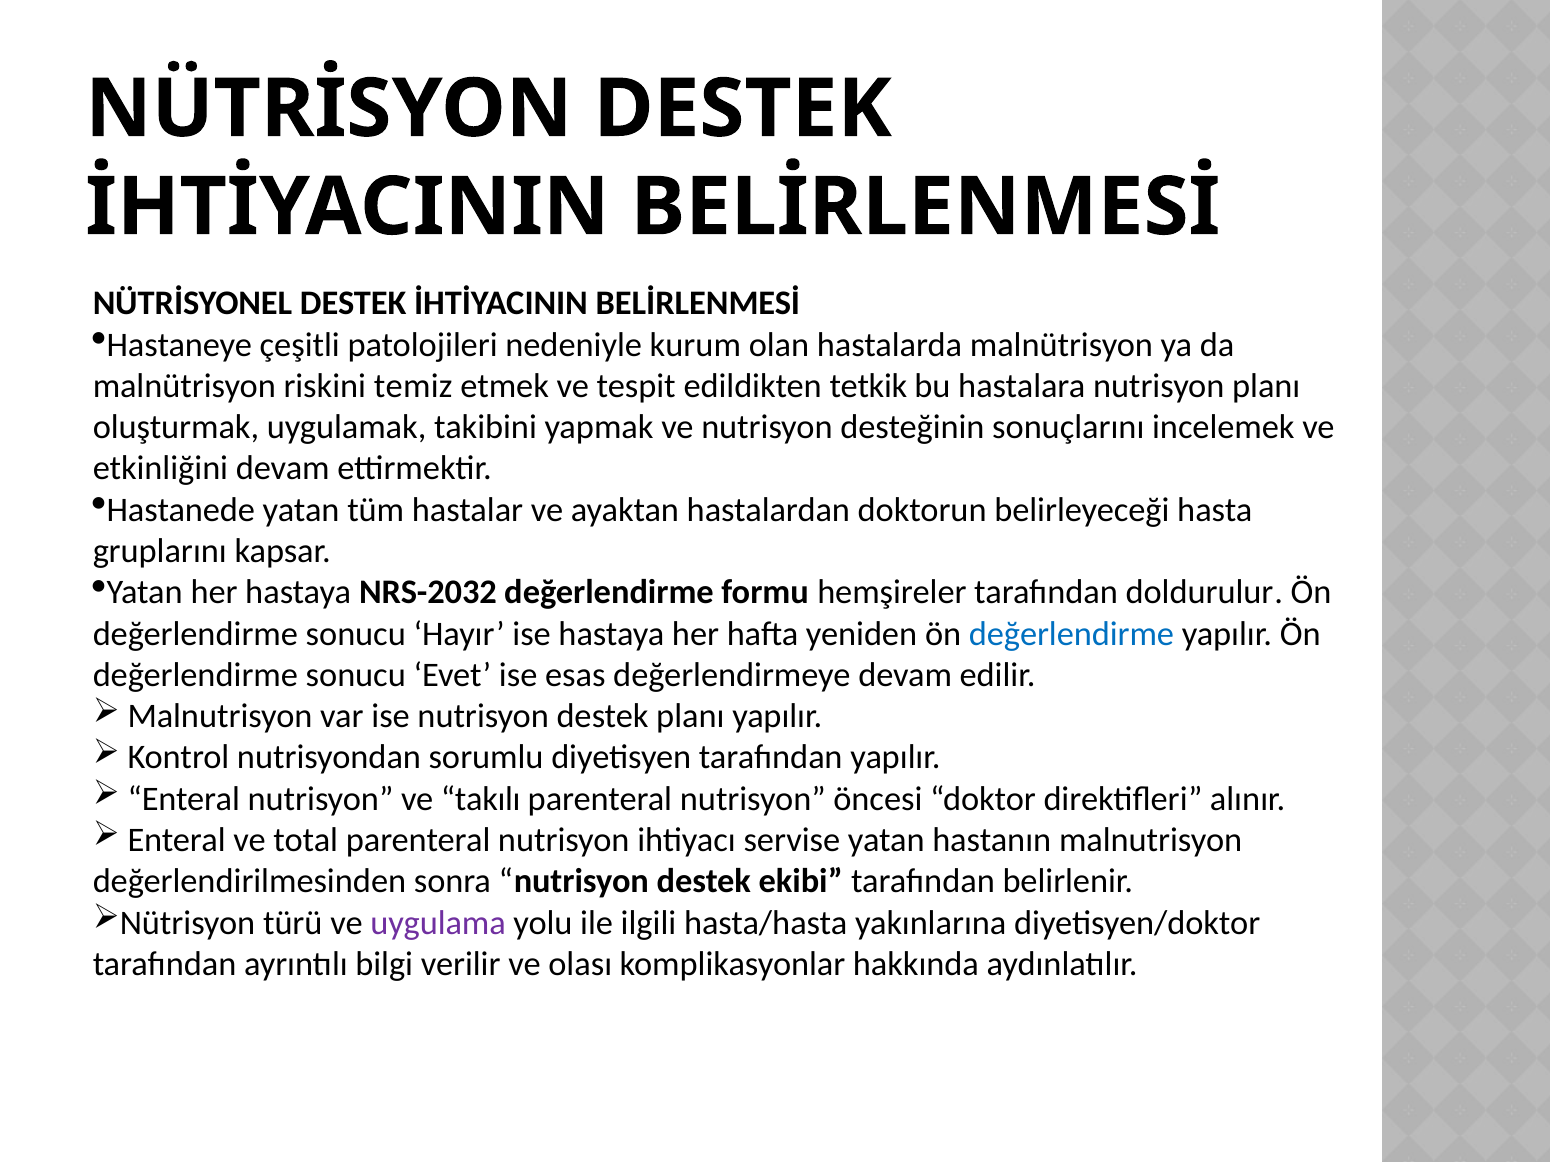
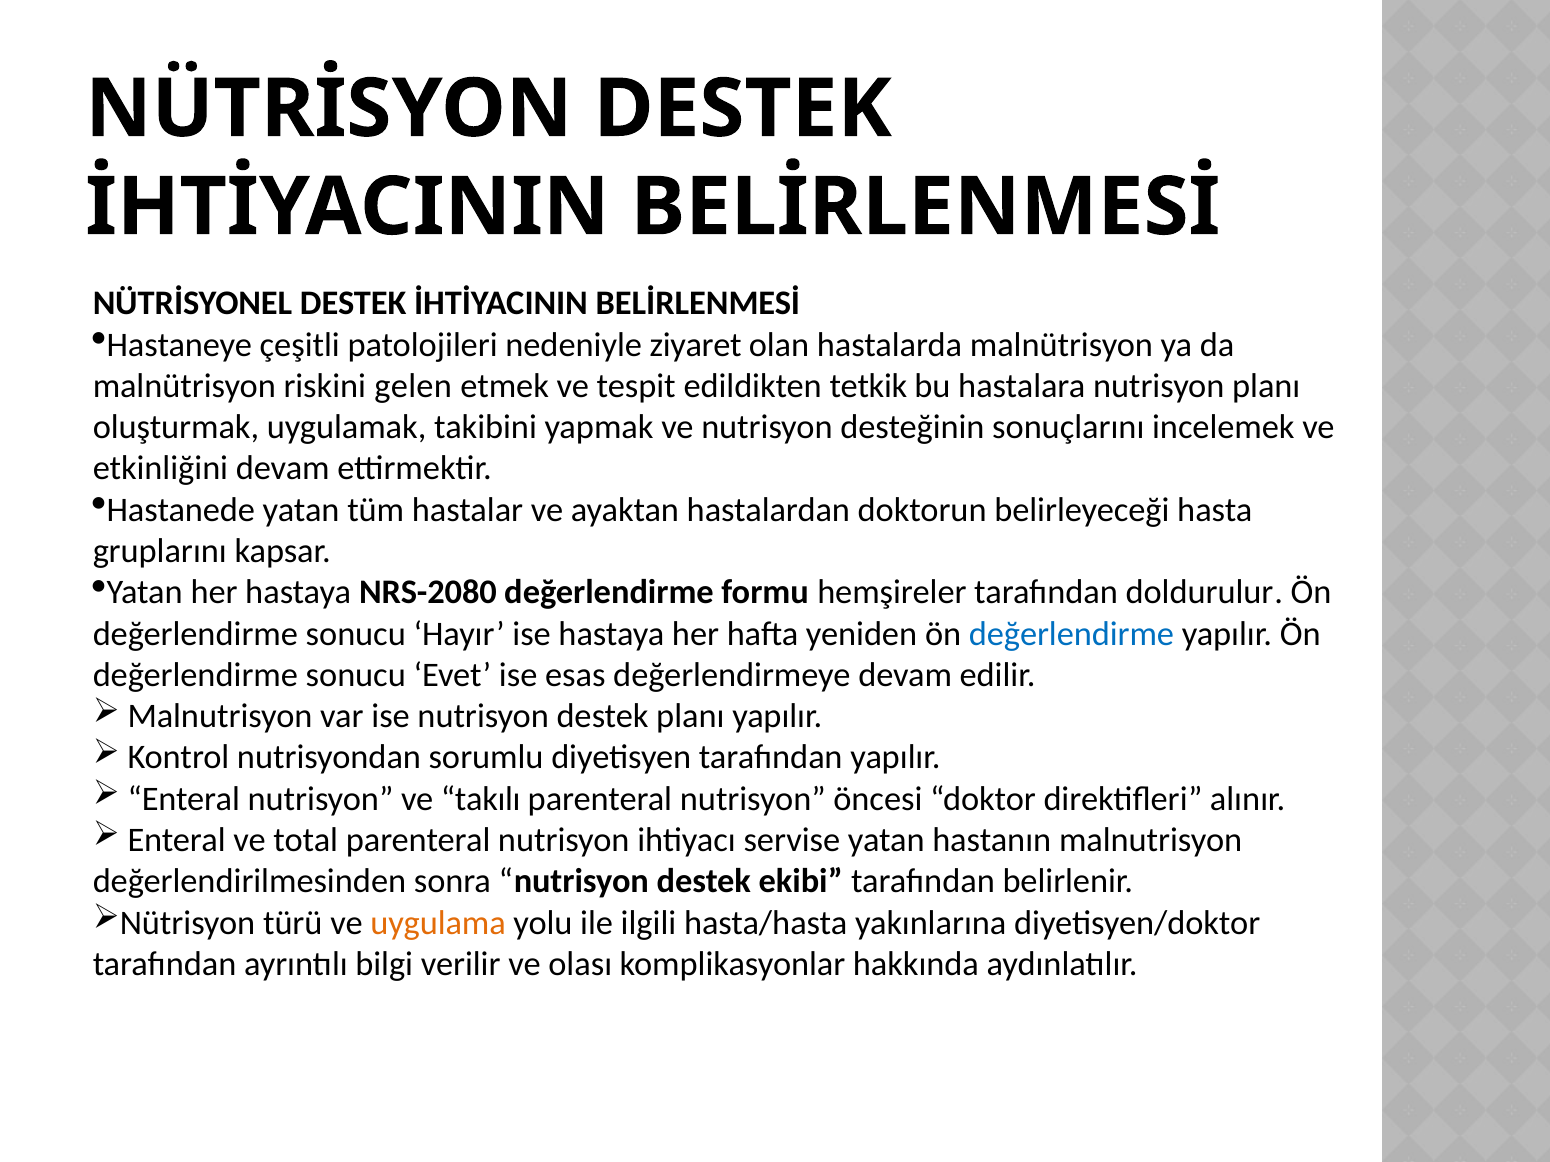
kurum: kurum -> ziyaret (696, 345)
temiz: temiz -> gelen (413, 386)
NRS-2032: NRS-2032 -> NRS-2080 (428, 593)
uygulama colour: purple -> orange (438, 923)
